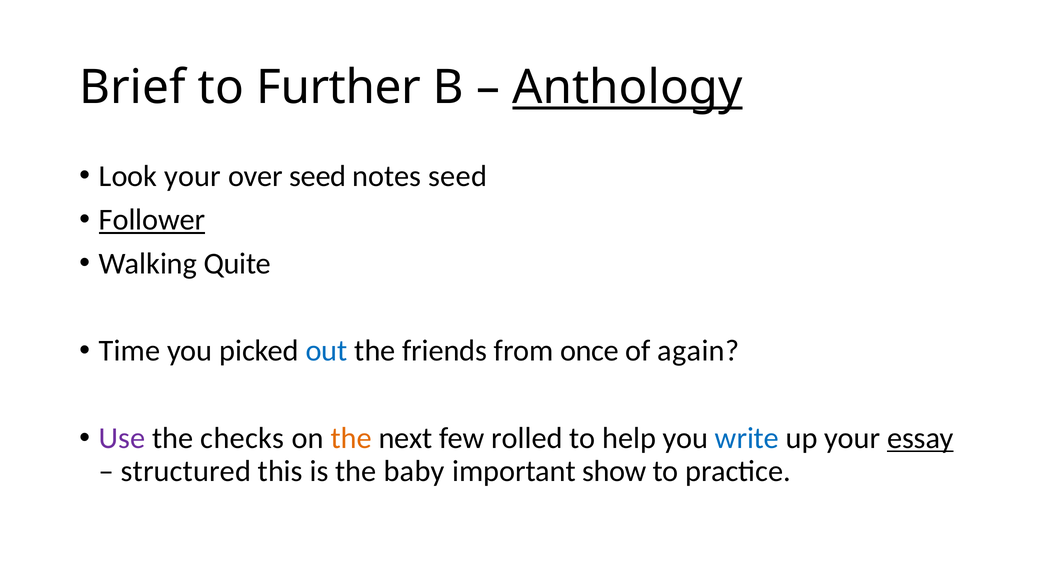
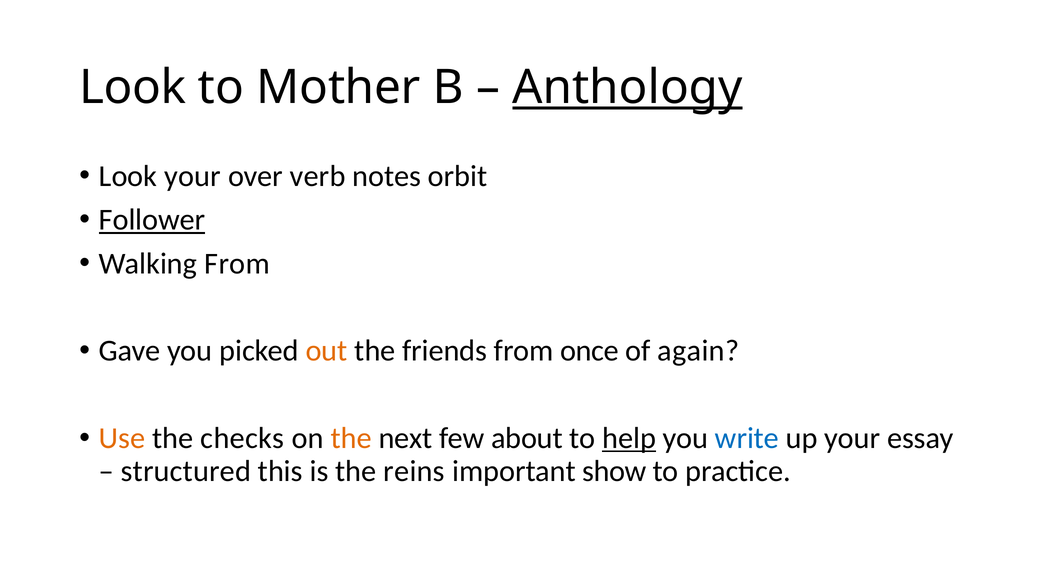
Brief: Brief -> Look (133, 87)
Further: Further -> Mother (338, 87)
over seed: seed -> verb (318, 176)
notes seed: seed -> orbit (458, 176)
Walking Quite: Quite -> From (237, 263)
Time: Time -> Gave (130, 351)
out colour: blue -> orange (327, 351)
Use colour: purple -> orange (122, 438)
rolled: rolled -> about (527, 438)
help underline: none -> present (629, 438)
essay underline: present -> none (920, 438)
baby: baby -> reins (414, 471)
